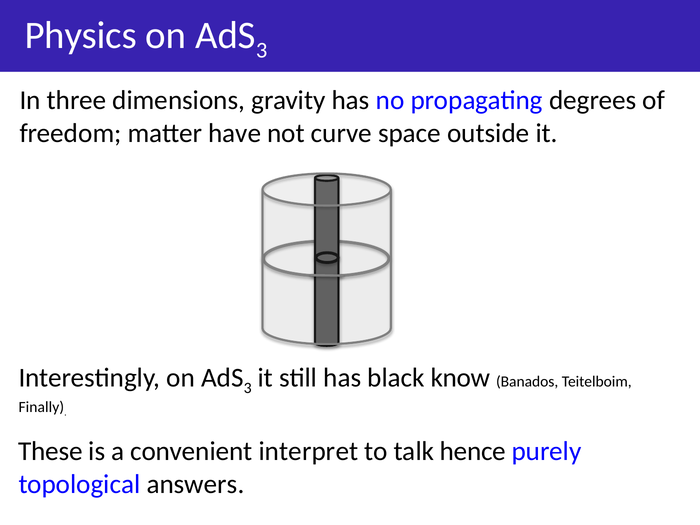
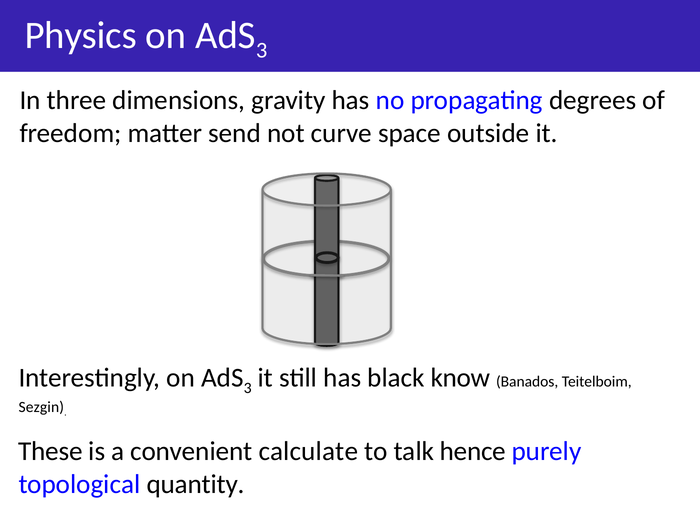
have: have -> send (235, 133)
Finally: Finally -> Sezgin (41, 407)
interpret: interpret -> calculate (308, 451)
answers: answers -> quantity (196, 484)
